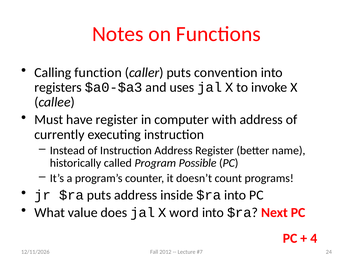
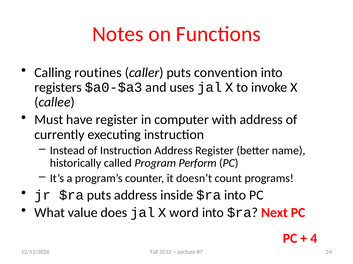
function: function -> routines (98, 73)
Possible: Possible -> Perform (198, 164)
